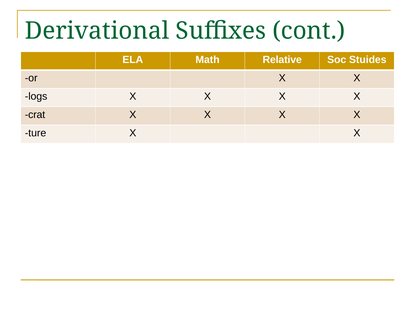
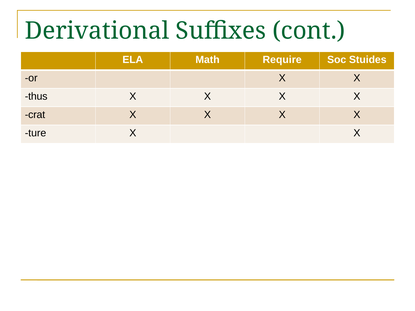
Relative: Relative -> Require (282, 60)
logs: logs -> thus (36, 97)
